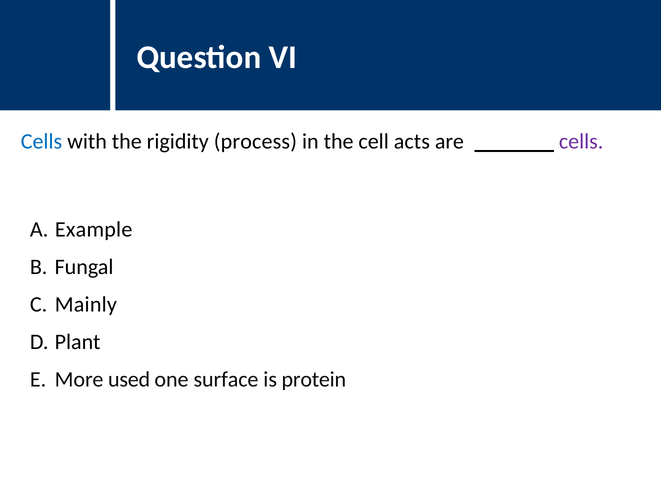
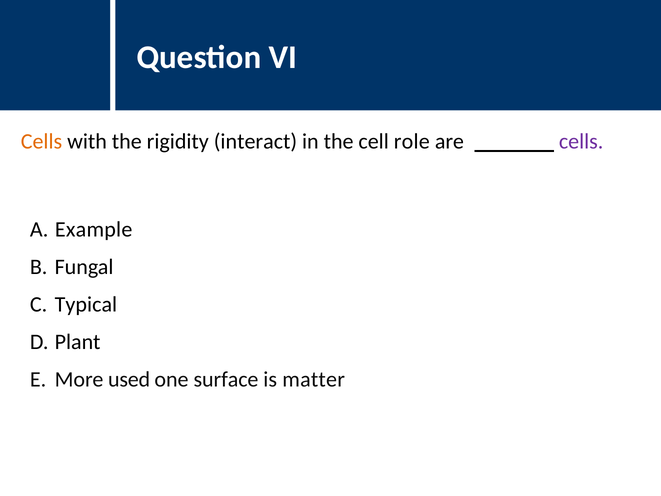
Cells colour: blue -> orange (42, 141)
process: process -> interact (255, 141)
acts: acts -> role (412, 141)
Mainly: Mainly -> Typical (86, 304)
protein: protein -> matter (314, 379)
